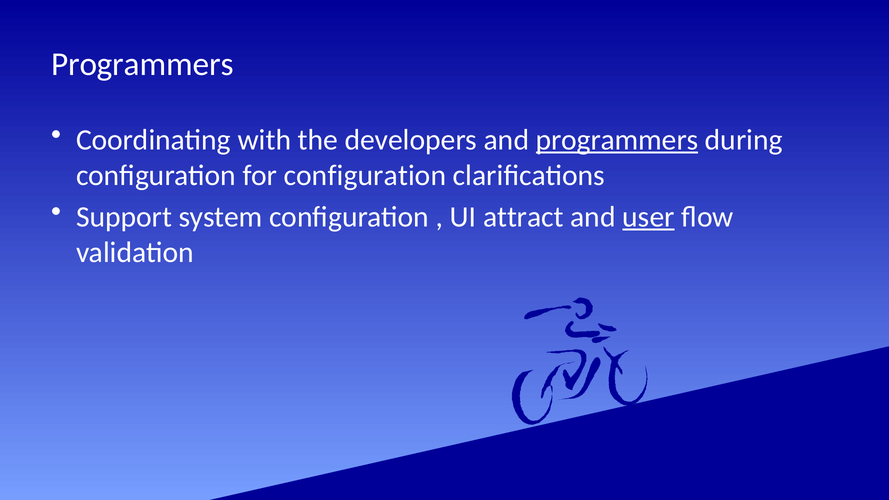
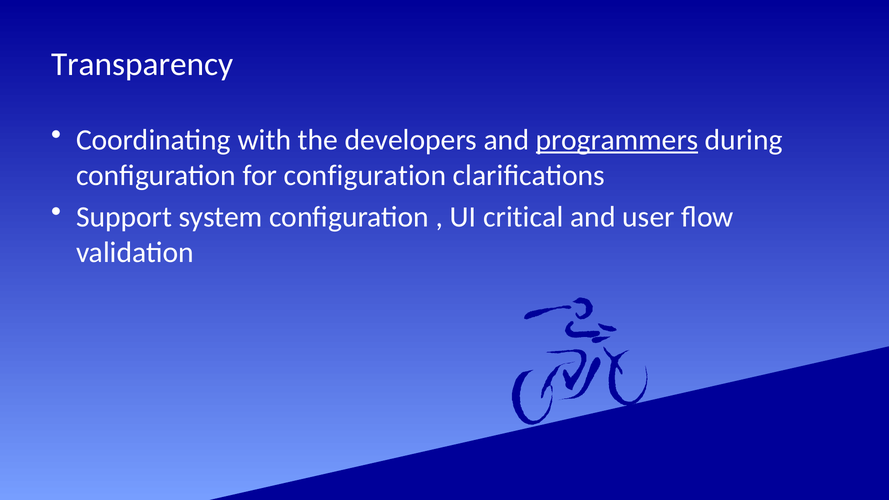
Programmers: Programmers -> Transparency (142, 64)
attract: attract -> critical (523, 217)
user underline: present -> none (648, 217)
